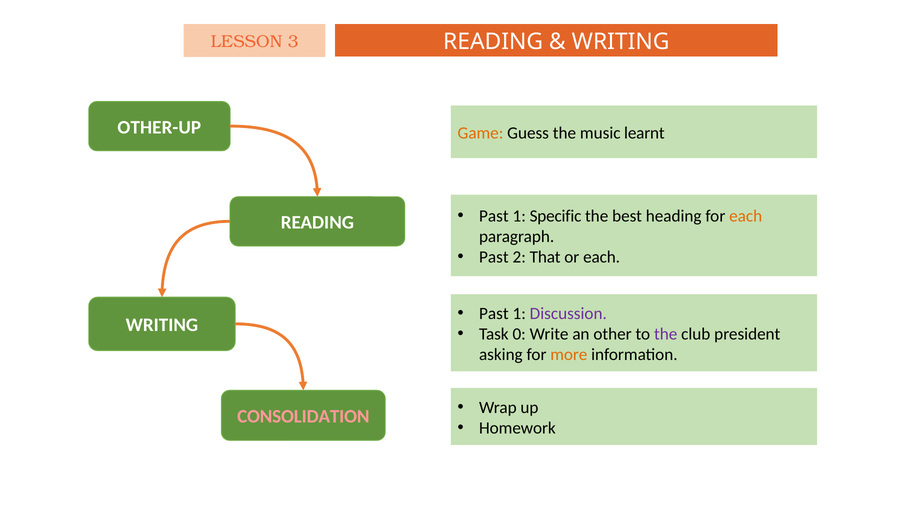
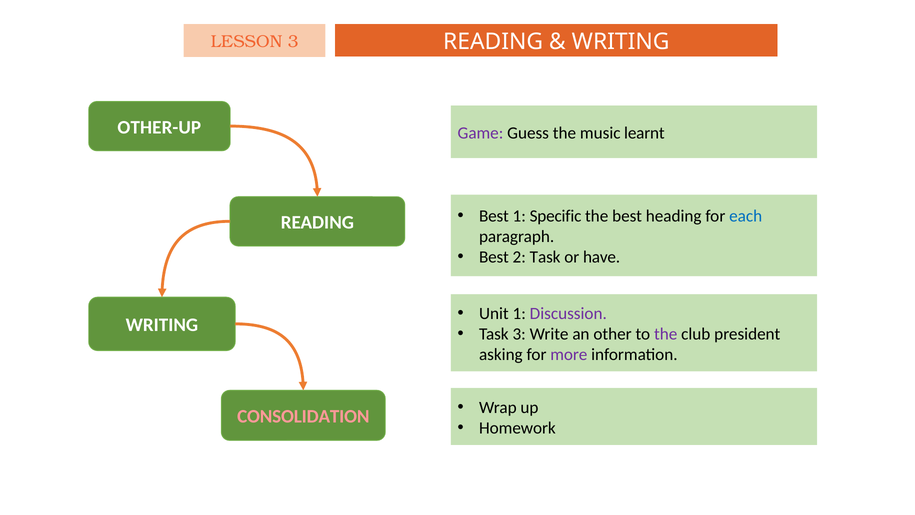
Game colour: orange -> purple (480, 133)
Past: Past -> Best (494, 216)
each colour: orange -> blue (746, 216)
Past: Past -> Best (494, 257)
2 That: That -> Task (545, 257)
or each: each -> have (602, 257)
Past: Past -> Unit (494, 313)
Task 0: 0 -> 3 (519, 334)
more colour: orange -> purple (569, 354)
